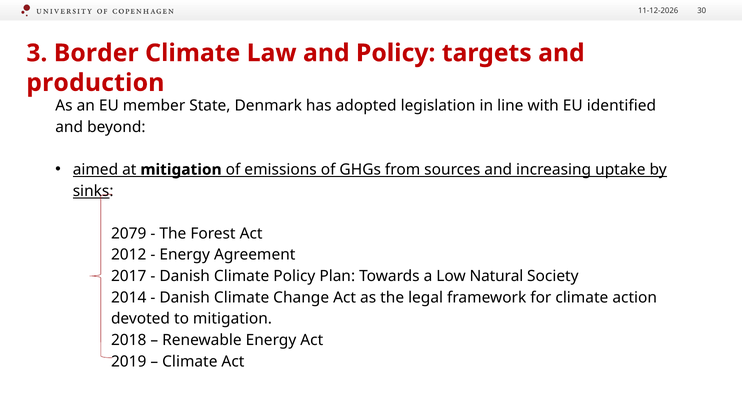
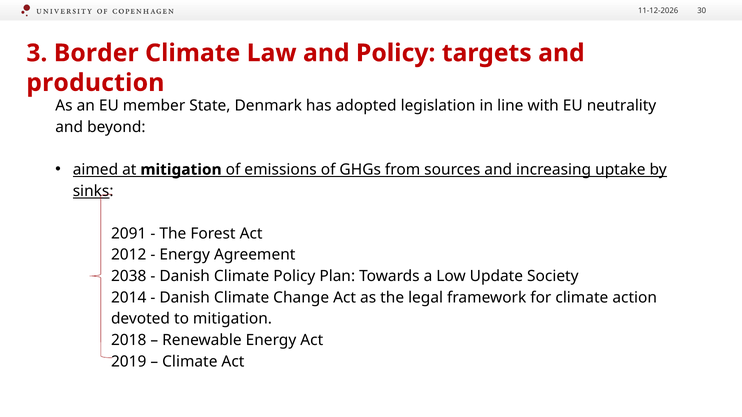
identified: identified -> neutrality (621, 106)
2079: 2079 -> 2091 (129, 234)
2017: 2017 -> 2038 (129, 276)
Natural: Natural -> Update (496, 276)
